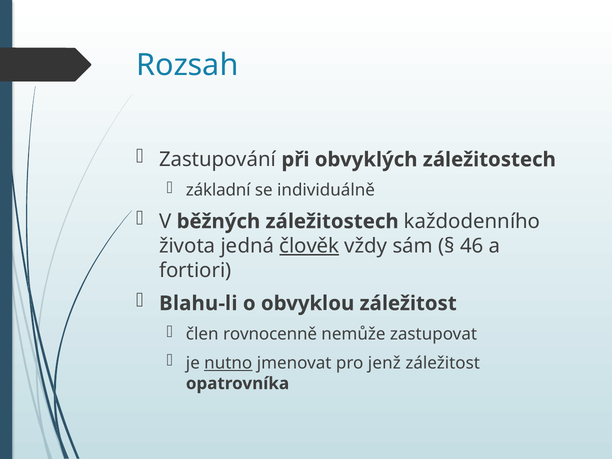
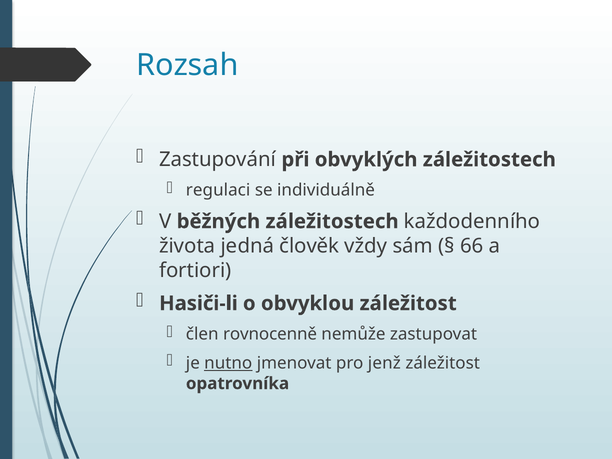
základní: základní -> regulaci (218, 190)
člověk underline: present -> none (309, 246)
46: 46 -> 66 (472, 246)
Blahu-li: Blahu-li -> Hasiči-li (198, 303)
